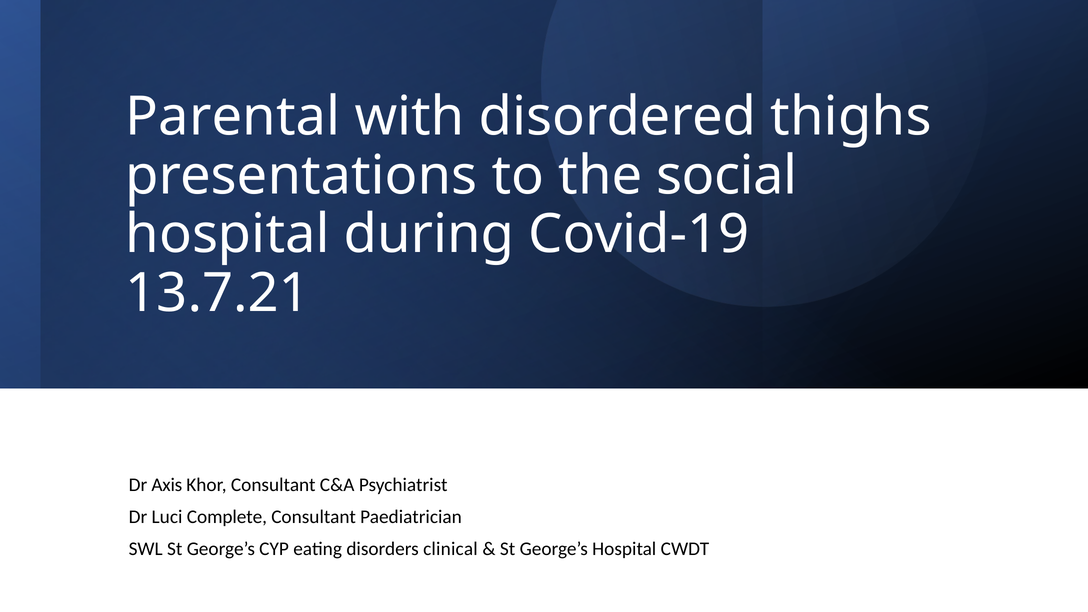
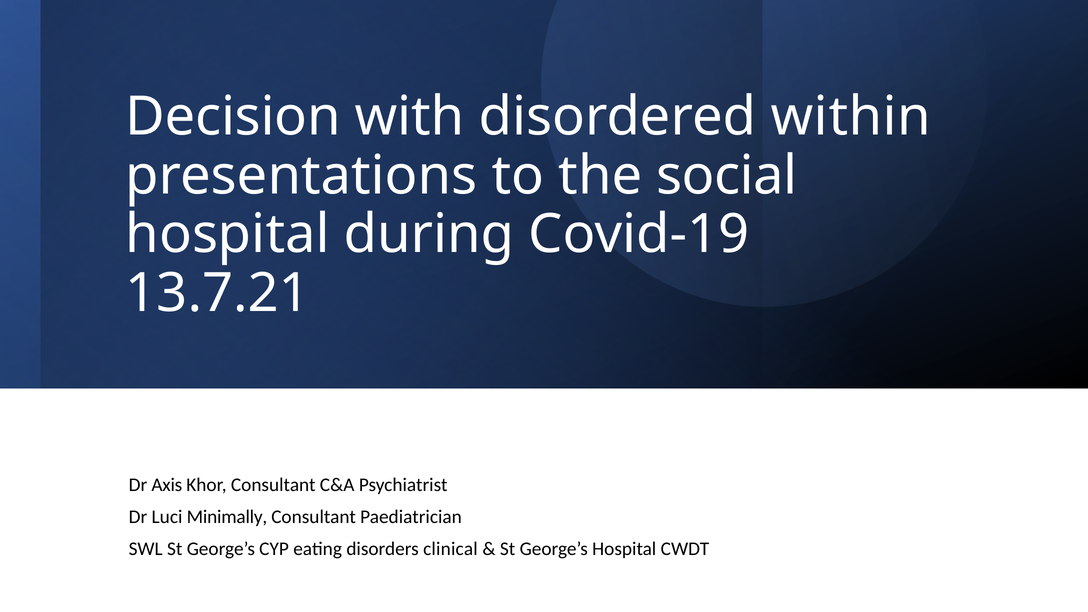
Parental: Parental -> Decision (233, 117)
thighs: thighs -> within (851, 117)
Complete: Complete -> Minimally (227, 517)
